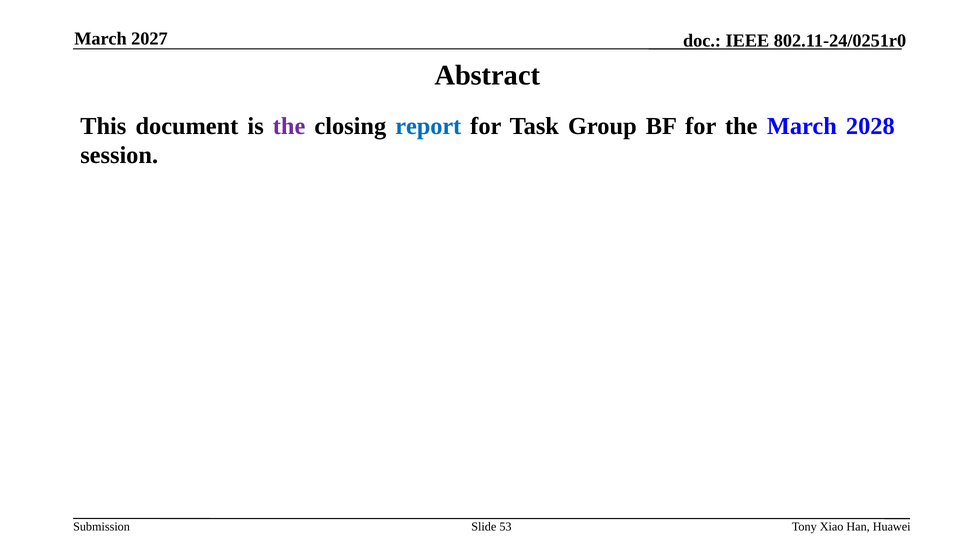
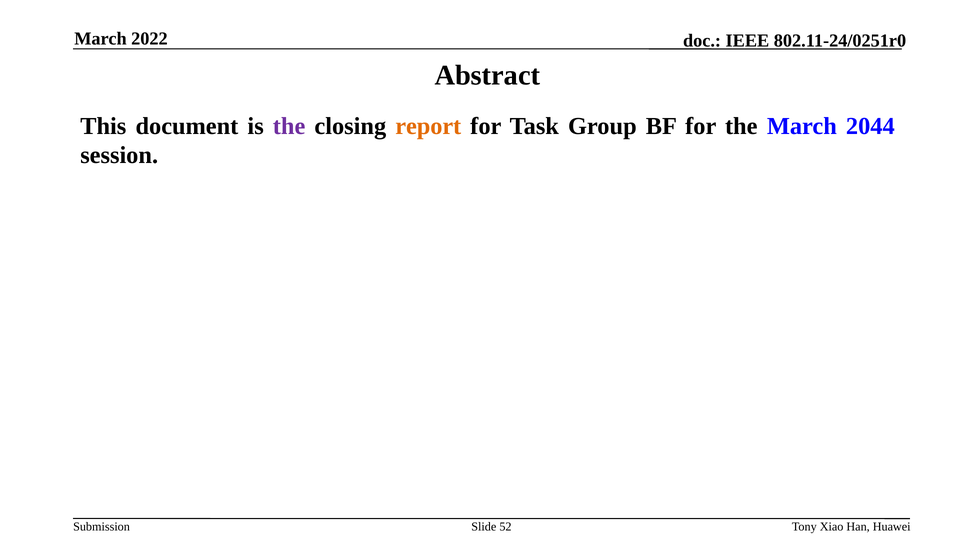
2027: 2027 -> 2022 (149, 39)
report colour: blue -> orange (428, 126)
2028: 2028 -> 2044 (870, 126)
53: 53 -> 52 (505, 526)
